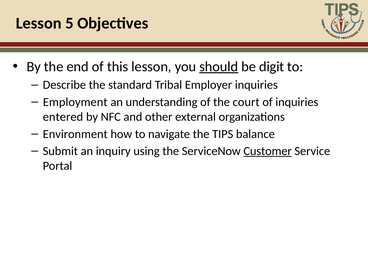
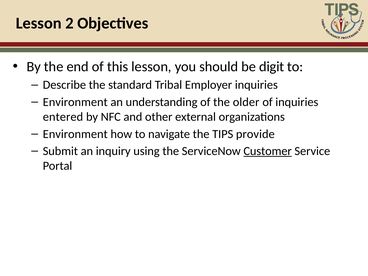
5: 5 -> 2 (69, 23)
should underline: present -> none (219, 67)
Employment: Employment -> Environment (75, 102)
court: court -> older (246, 102)
balance: balance -> provide (255, 134)
